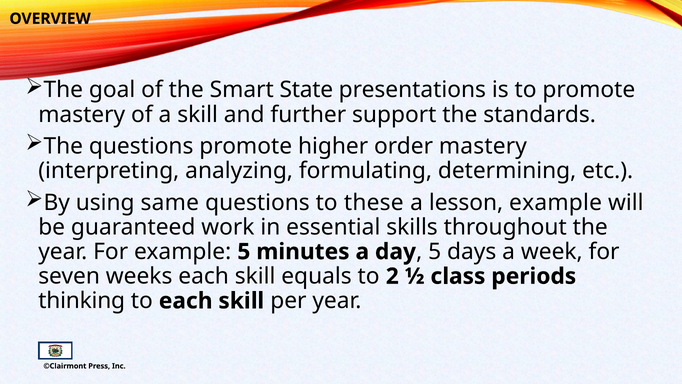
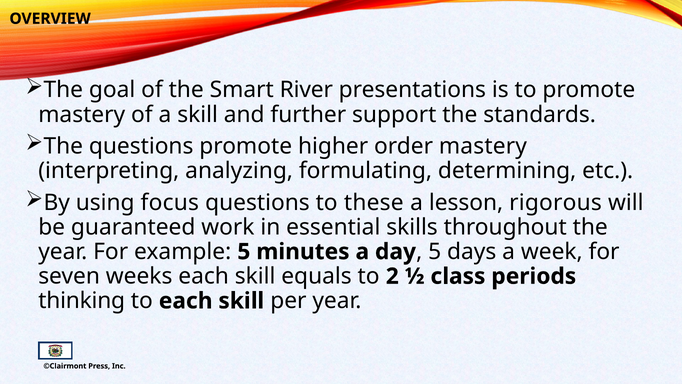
State: State -> River (306, 90)
same: same -> focus (170, 202)
lesson example: example -> rigorous (556, 202)
